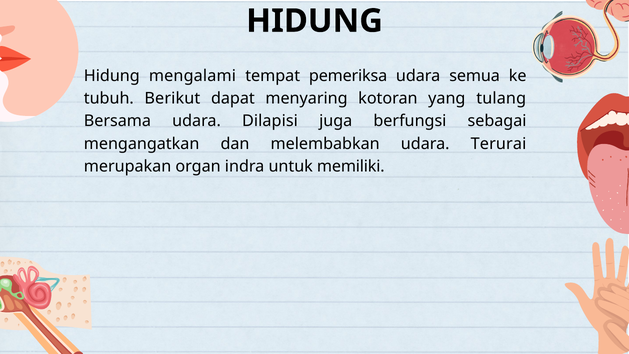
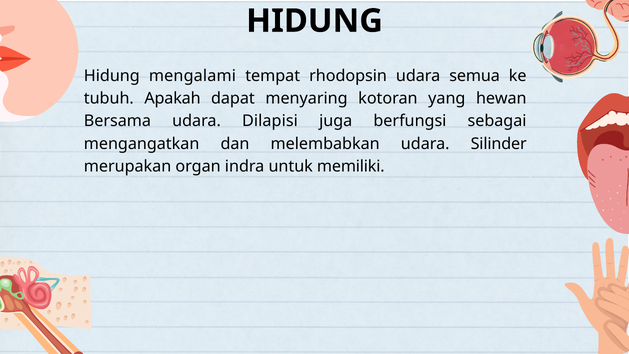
pemeriksa: pemeriksa -> rhodopsin (348, 76)
Berikut: Berikut -> Apakah (173, 98)
tulang: tulang -> hewan (501, 98)
Terurai: Terurai -> Silinder (499, 144)
